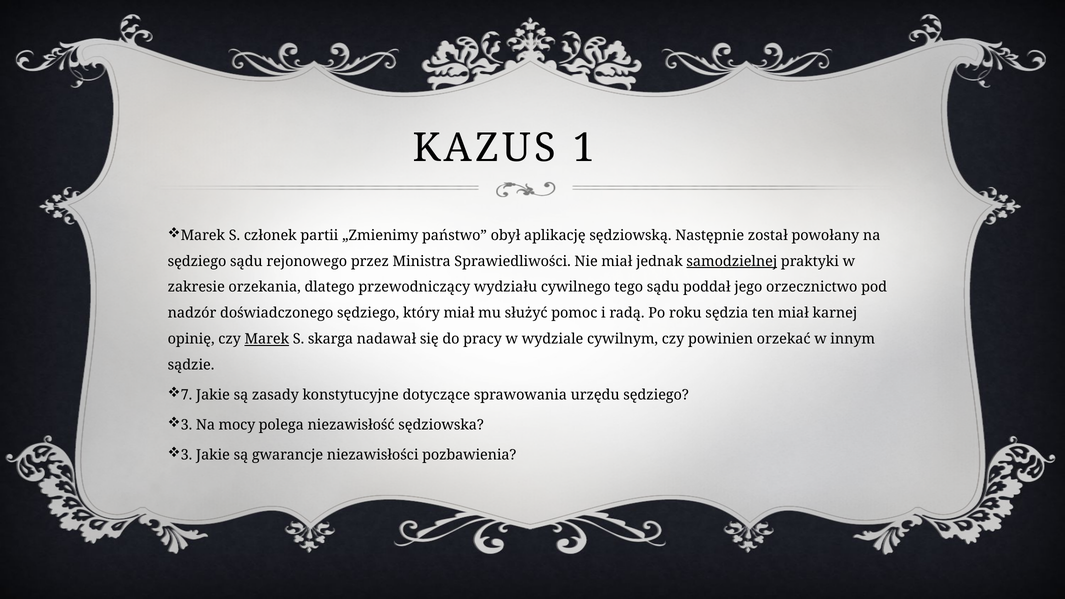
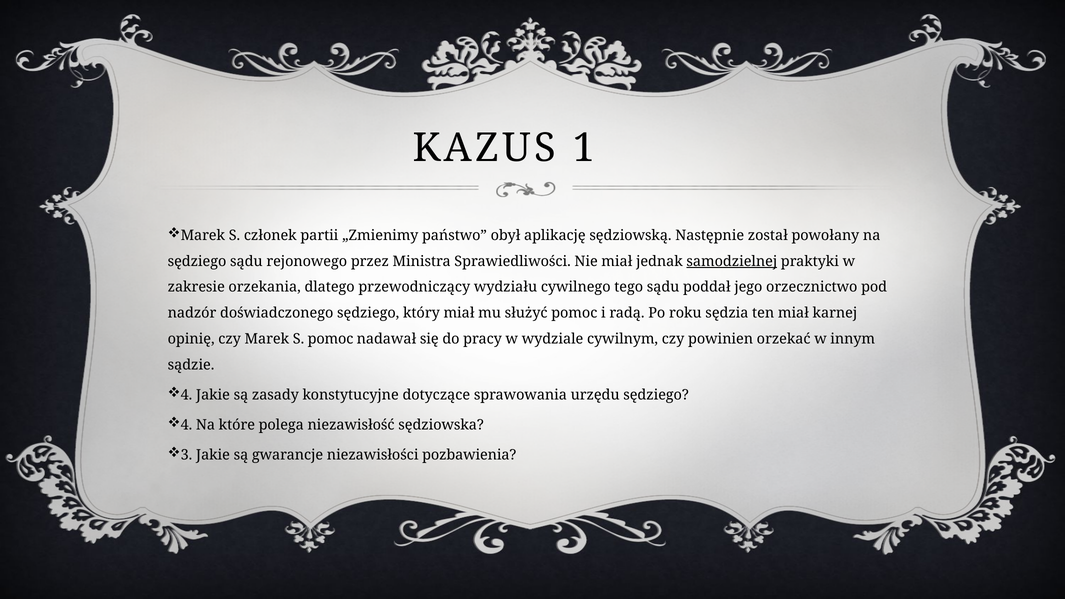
Marek underline: present -> none (267, 339)
S skarga: skarga -> pomoc (331, 339)
7: 7 -> 4 (186, 395)
3: 3 -> 4 (186, 425)
mocy: mocy -> które (237, 425)
